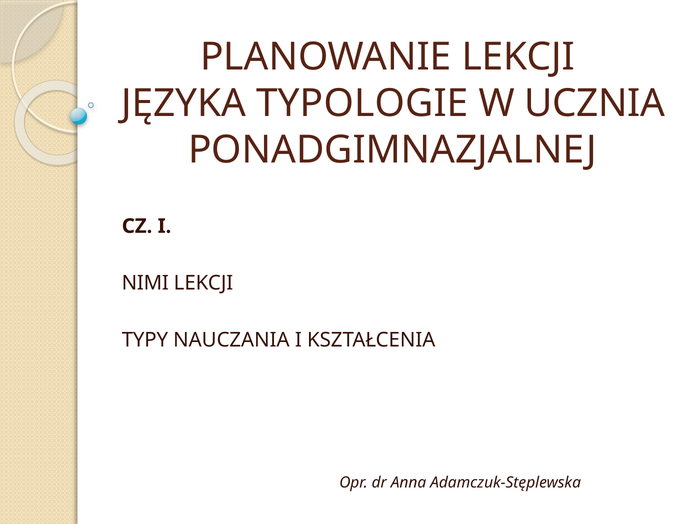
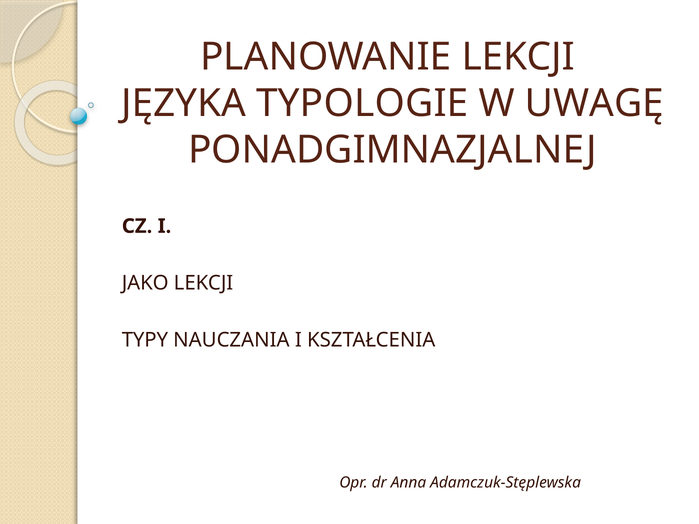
UCZNIA: UCZNIA -> UWAGĘ (594, 104)
NIMI: NIMI -> JAKO (145, 283)
